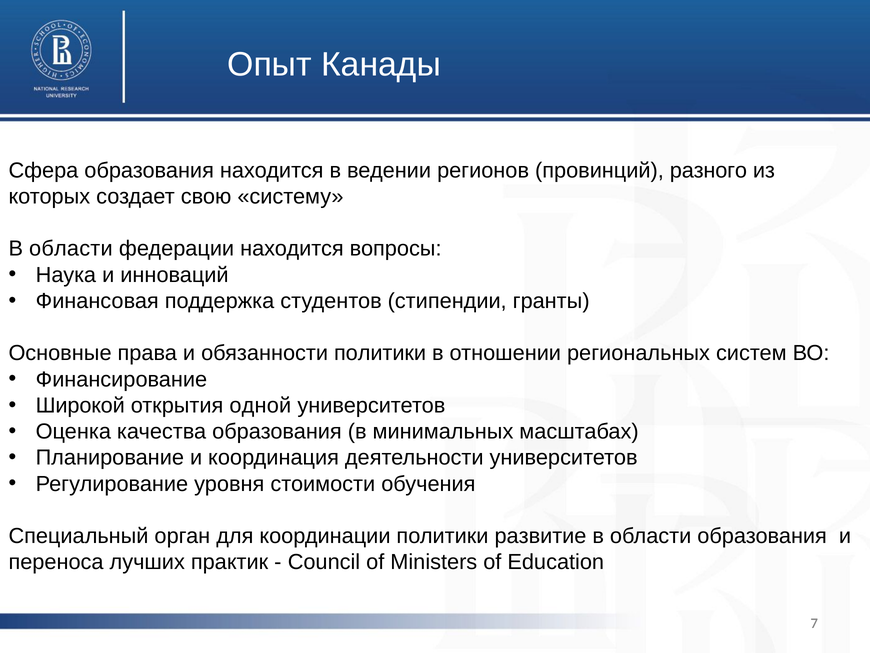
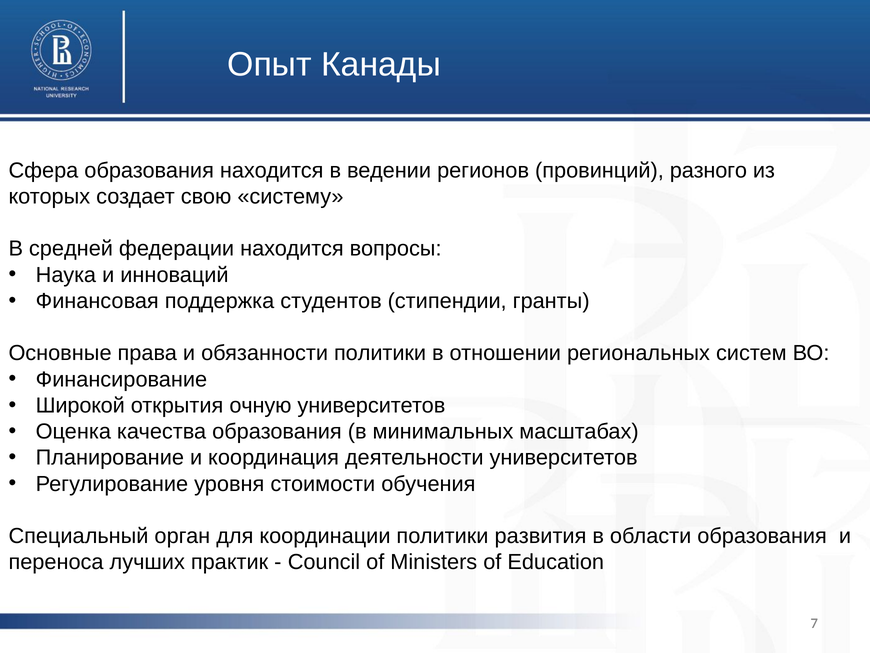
области: области -> средней (71, 249)
одной: одной -> очную (260, 405)
развитие: развитие -> развития (540, 536)
